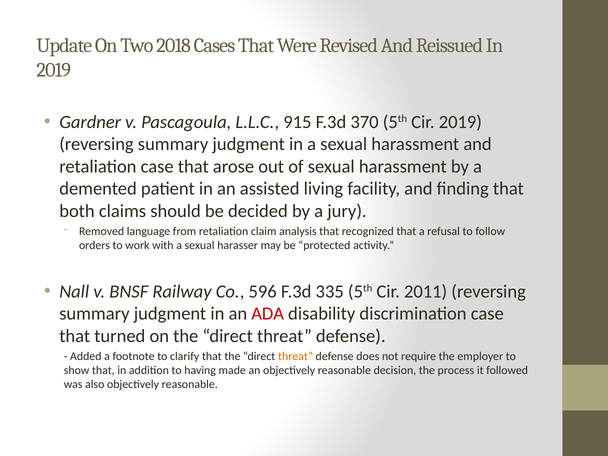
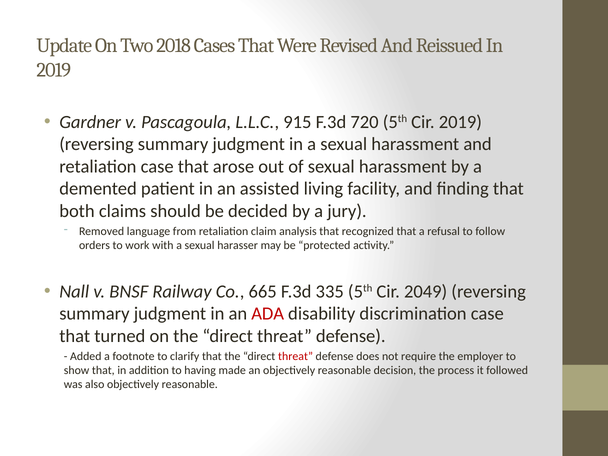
370: 370 -> 720 (364, 122)
596: 596 -> 665 (263, 291)
2011: 2011 -> 2049 (426, 291)
threat colour: orange -> red (296, 356)
